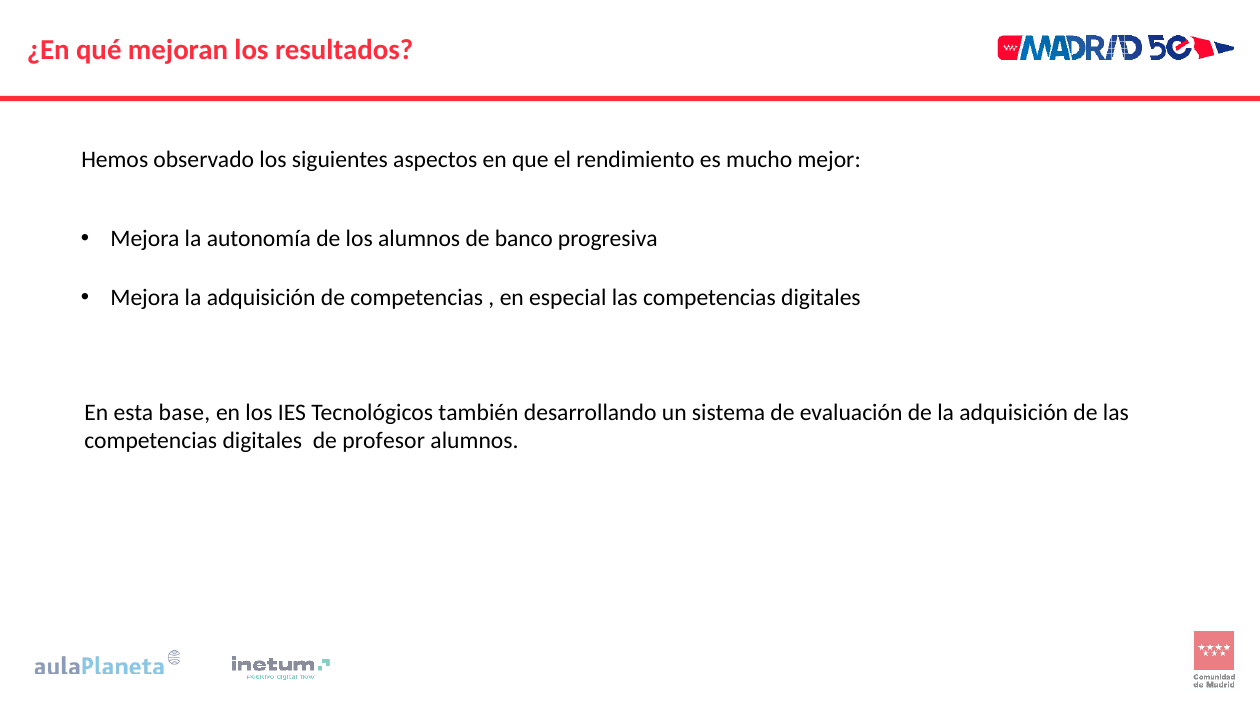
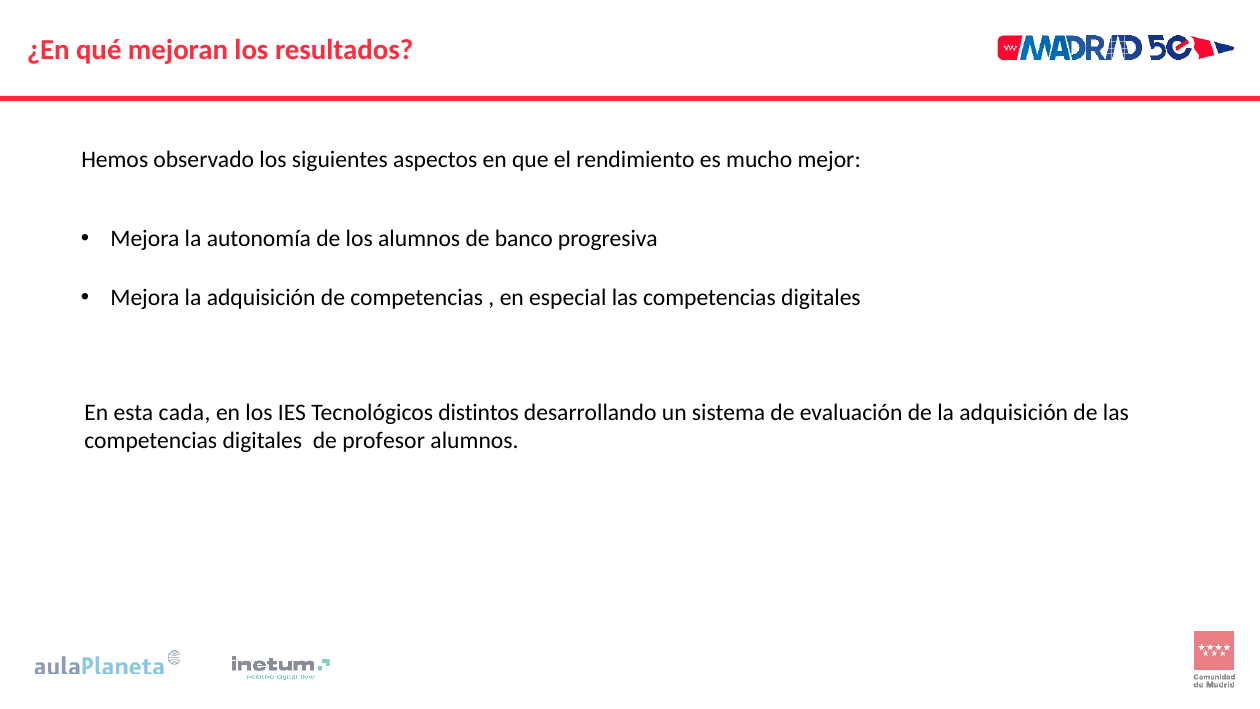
base: base -> cada (184, 413)
también: también -> distintos (479, 413)
